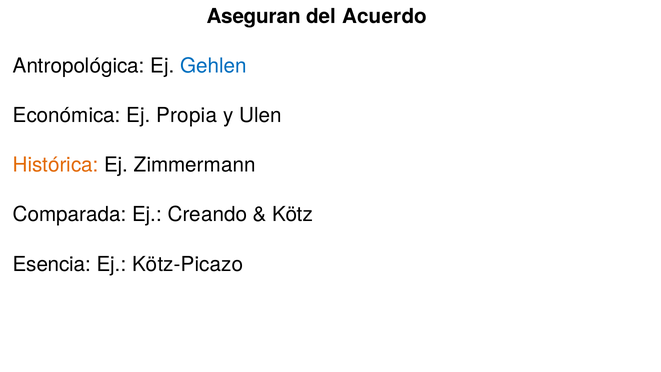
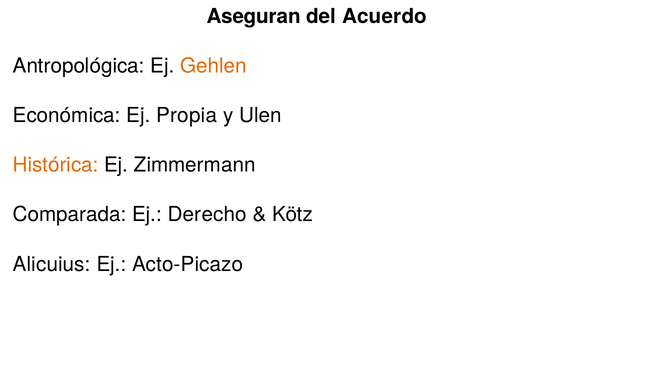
Gehlen colour: blue -> orange (213, 66)
Creando: Creando -> Derecho (207, 215)
Esencia: Esencia -> Alicuius (52, 264)
Kötz-Picazo: Kötz-Picazo -> Acto-Picazo (188, 264)
